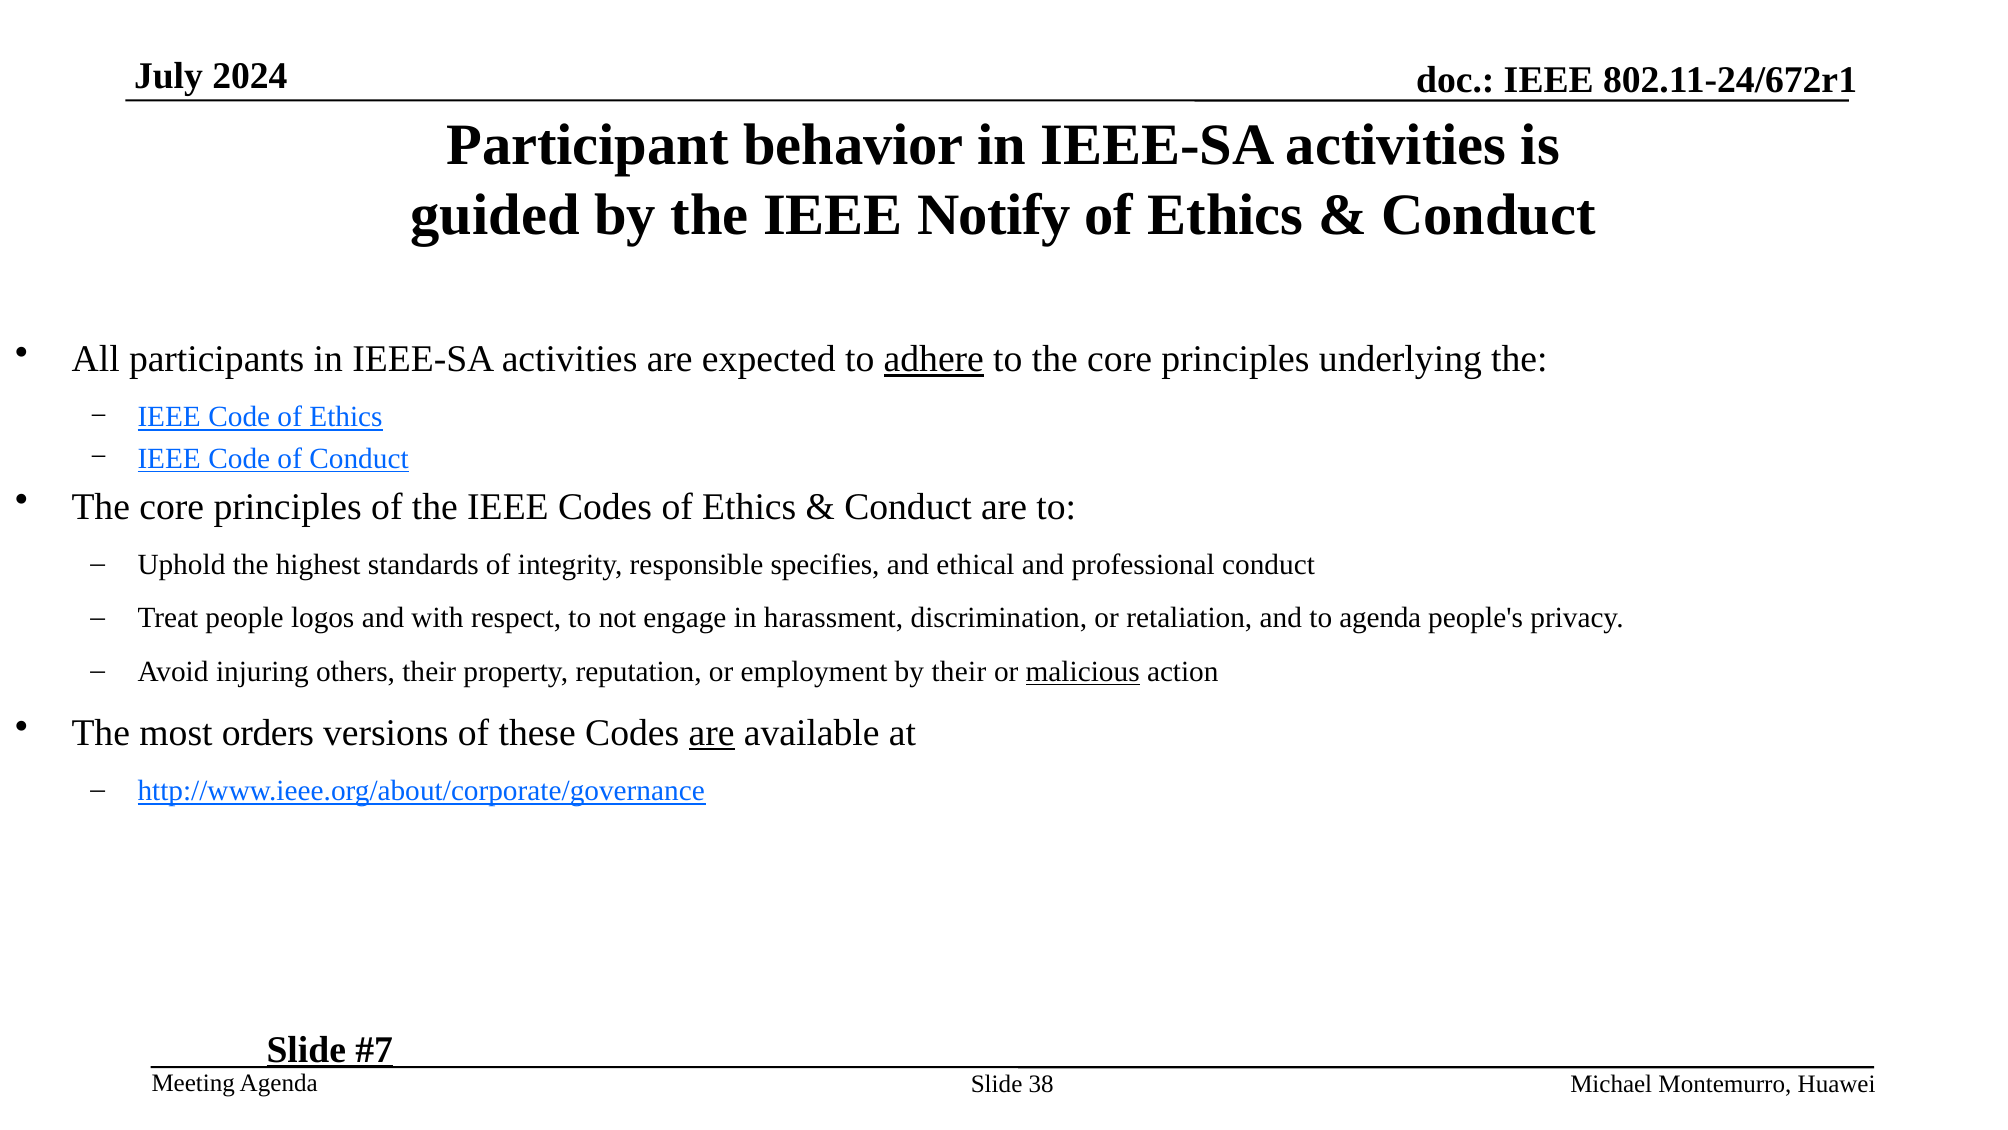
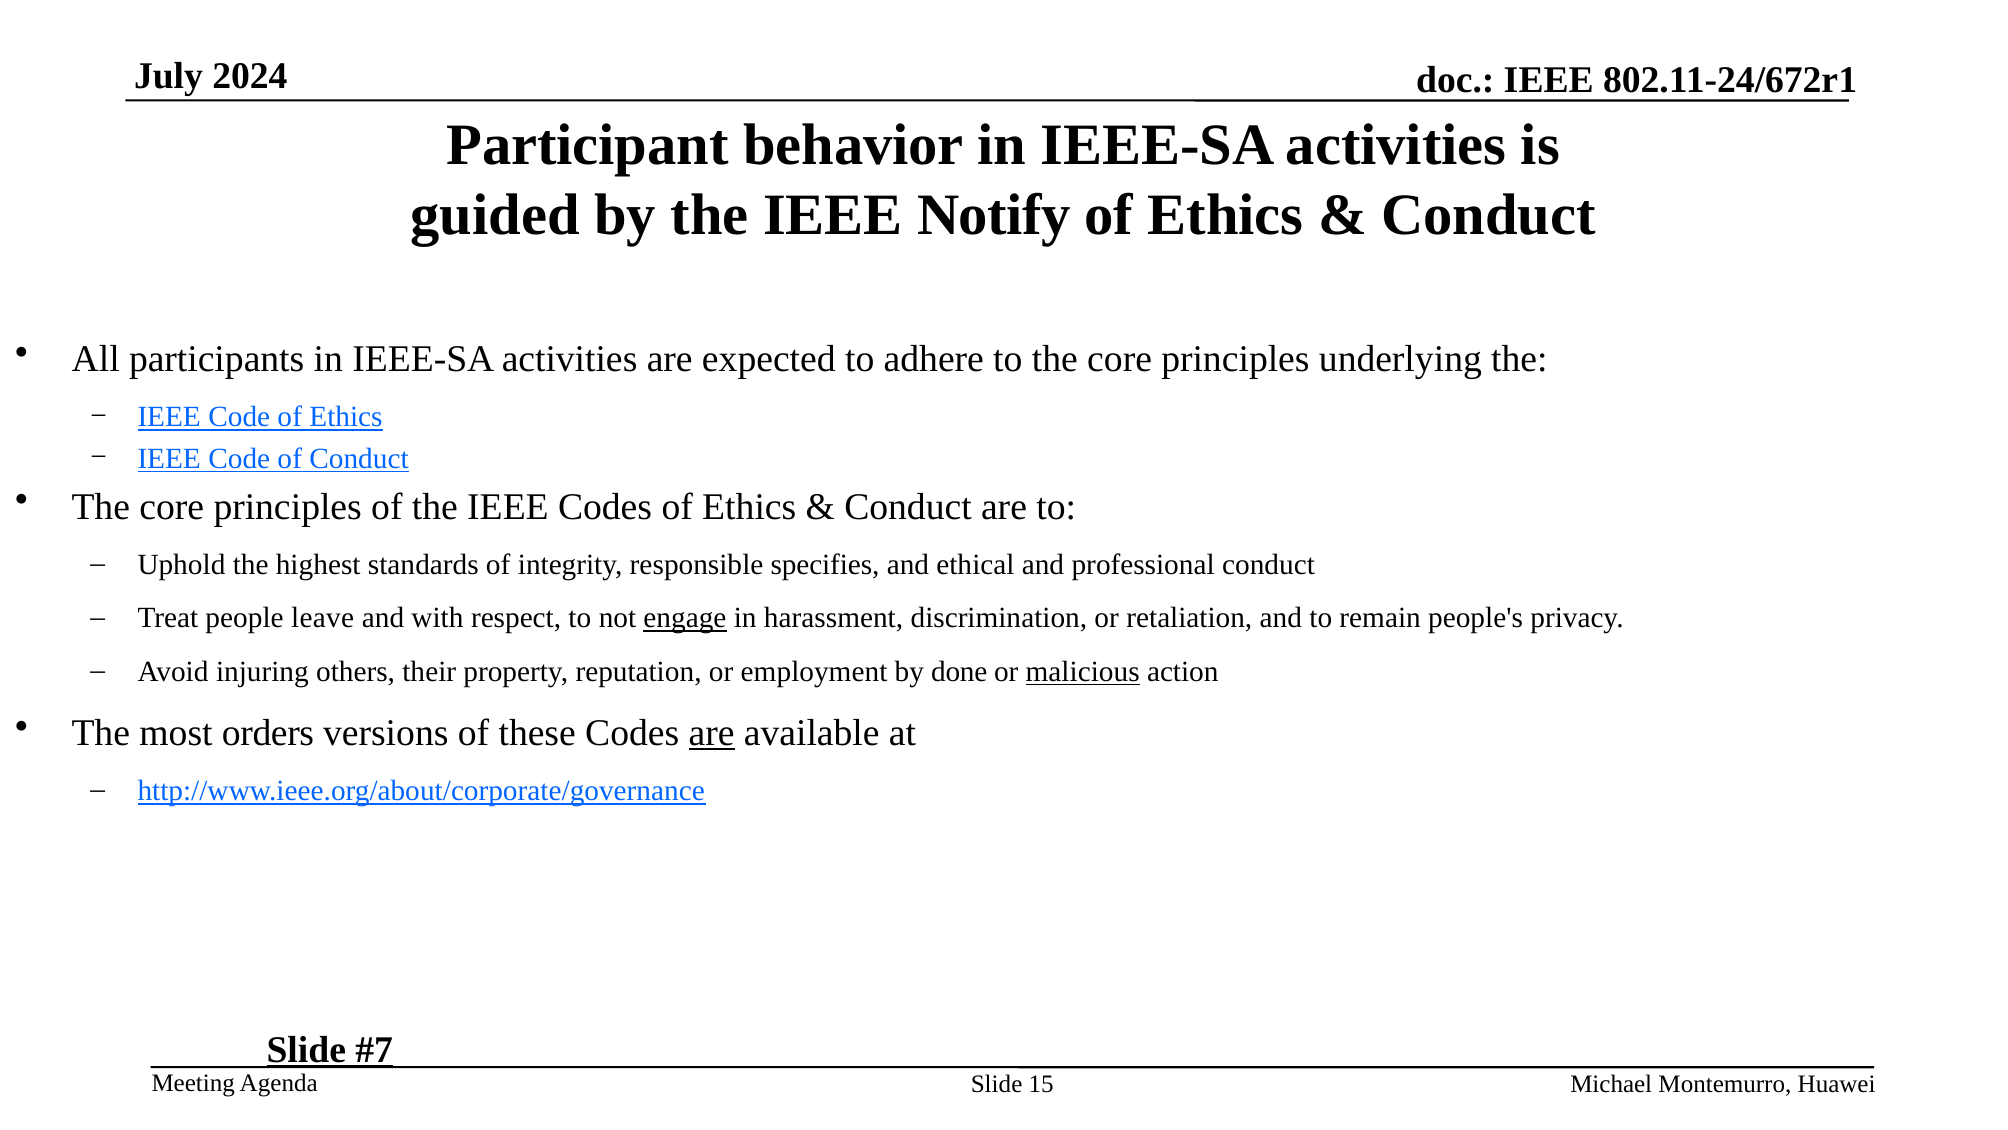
adhere underline: present -> none (934, 359)
logos: logos -> leave (323, 618)
engage underline: none -> present (685, 618)
to agenda: agenda -> remain (1380, 618)
by their: their -> done (959, 672)
38: 38 -> 15 (1041, 1083)
